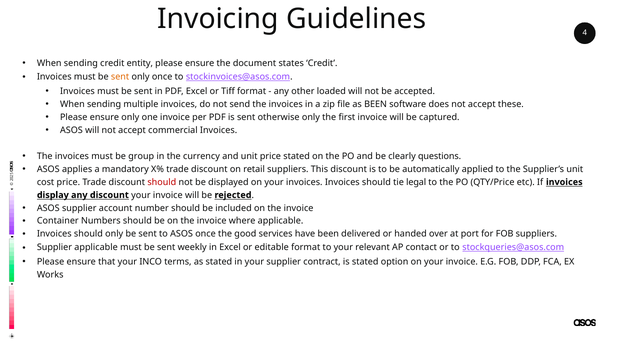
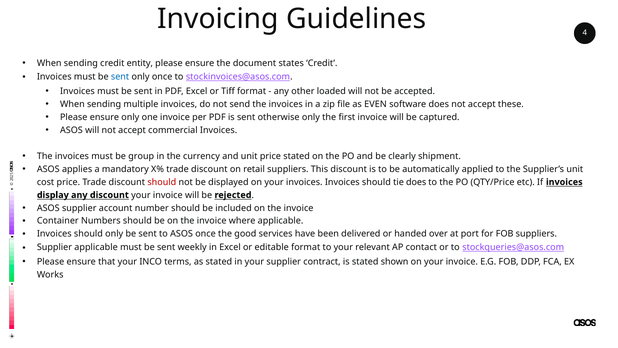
sent colour: orange -> blue (120, 77)
as BEEN: BEEN -> EVEN (376, 104)
questions: questions -> shipment (440, 156)
tie legal: legal -> does (416, 182)
option: option -> shown (395, 261)
